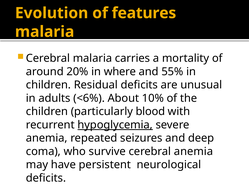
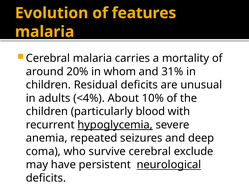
where: where -> whom (120, 72)
55%: 55% -> 31% (172, 72)
<6%: <6% -> <4% (89, 98)
cerebral anemia: anemia -> exclude (194, 151)
neurological underline: none -> present (169, 165)
